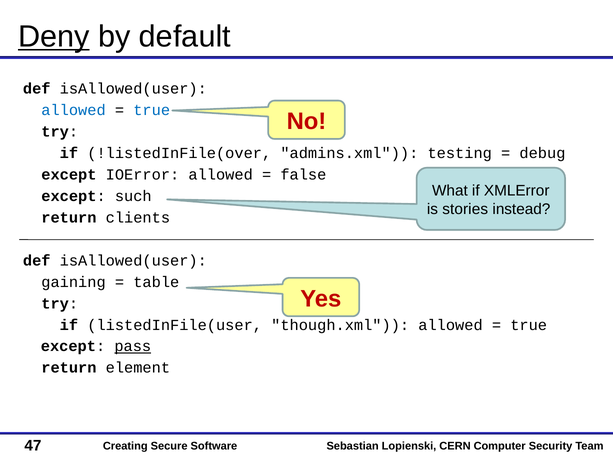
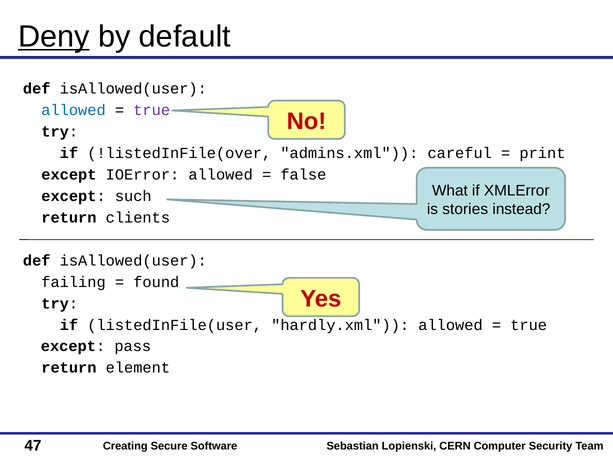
true colour: blue -> purple (152, 110)
testing: testing -> careful (460, 153)
debug: debug -> print (542, 153)
gaining: gaining -> failing (74, 282)
table: table -> found (156, 282)
though.xml: though.xml -> hardly.xml (340, 325)
pass underline: present -> none (133, 346)
